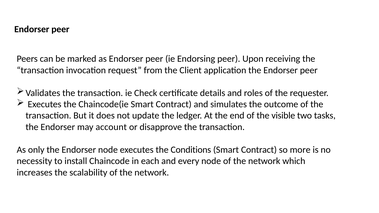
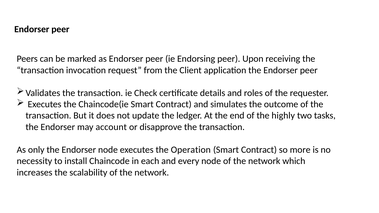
visible: visible -> highly (283, 116)
Conditions: Conditions -> Operation (191, 150)
